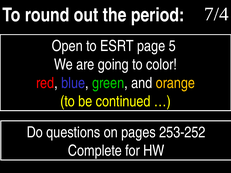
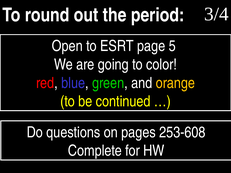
7/4: 7/4 -> 3/4 (216, 14)
253-252: 253-252 -> 253-608 (182, 132)
